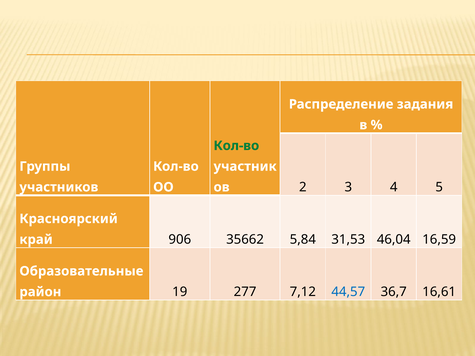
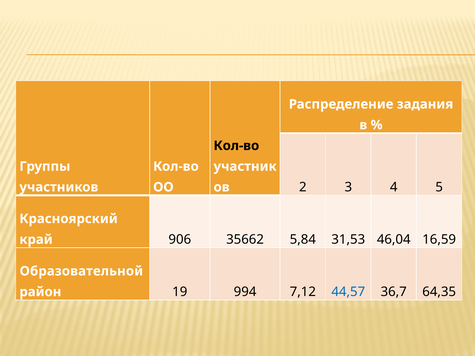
Кол-во colour: green -> black (236, 146)
Образовательные: Образовательные -> Образовательной (81, 271)
277: 277 -> 994 (245, 292)
16,61: 16,61 -> 64,35 (439, 292)
